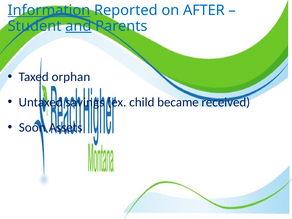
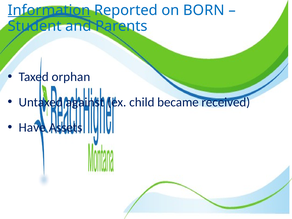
AFTER: AFTER -> BORN (204, 10)
and underline: present -> none (78, 26)
savings: savings -> against (85, 102)
Soon: Soon -> Have (32, 127)
